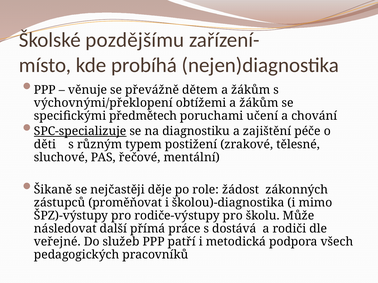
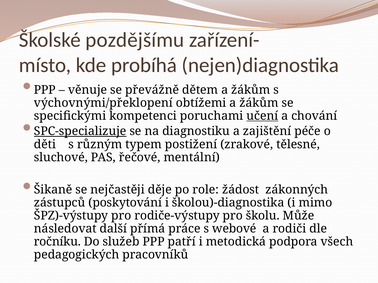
předmětech: předmětech -> kompetenci (143, 116)
učení underline: none -> present (262, 116)
proměňovat: proměňovat -> poskytování (125, 203)
dostává: dostává -> webové (234, 229)
veřejné: veřejné -> ročníku (57, 242)
